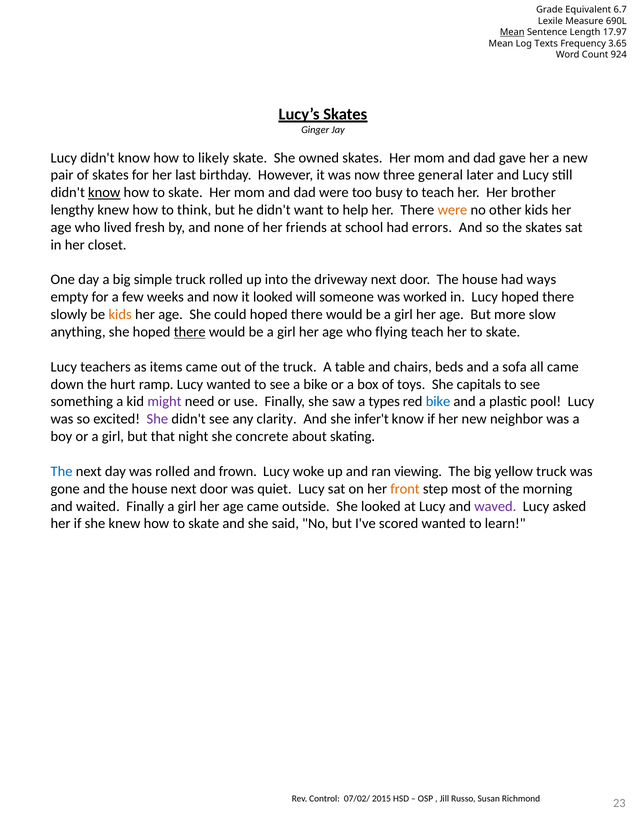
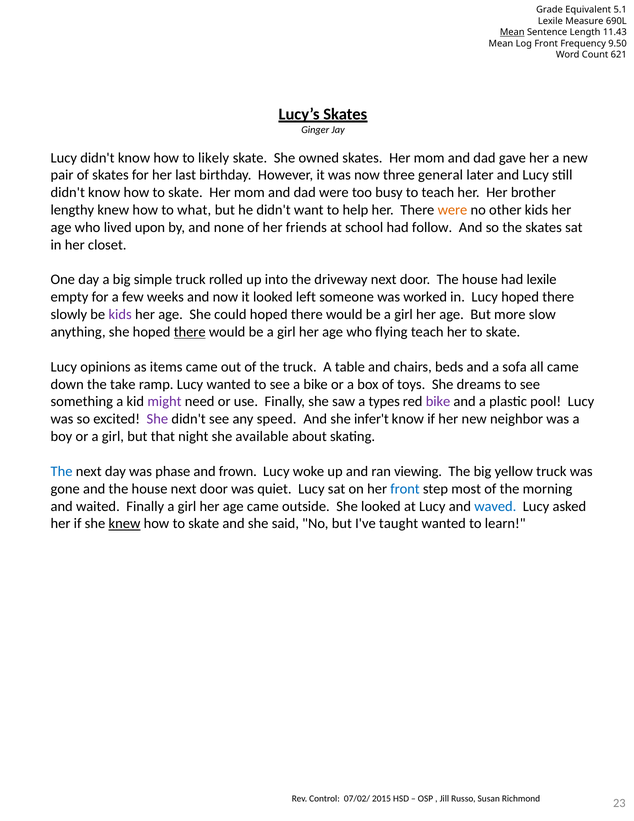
6.7: 6.7 -> 5.1 (620, 10)
17.97: 17.97 -> 11.43 (615, 32)
Log Texts: Texts -> Front (546, 44)
3.65: 3.65 -> 9.50 (618, 44)
924: 924 -> 621 (619, 55)
know underline: present -> none (104, 192)
think: think -> what (194, 210)
fresh: fresh -> upon (150, 227)
errors: errors -> follow (432, 227)
had ways: ways -> lexile (542, 280)
will: will -> left (306, 297)
kids colour: orange -> purple (120, 314)
teachers: teachers -> opinions (105, 367)
hurt: hurt -> take (123, 384)
capitals: capitals -> dreams (479, 384)
bike colour: blue -> purple (438, 401)
clarity: clarity -> speed (277, 419)
concrete: concrete -> available (262, 436)
was rolled: rolled -> phase (173, 471)
front colour: orange -> blue (405, 488)
waved colour: purple -> blue (495, 506)
knew underline: none -> present (124, 523)
scored: scored -> taught (399, 523)
